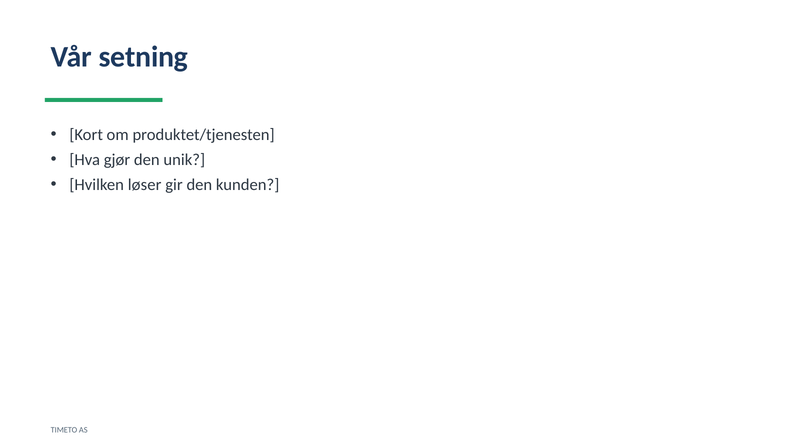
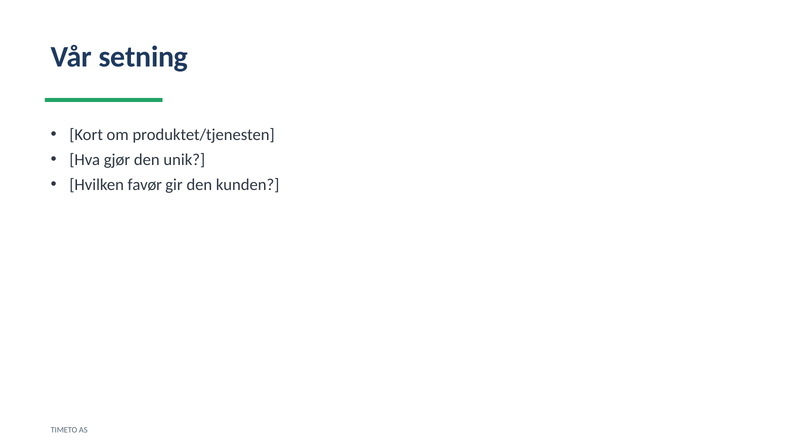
løser: løser -> favør (145, 185)
